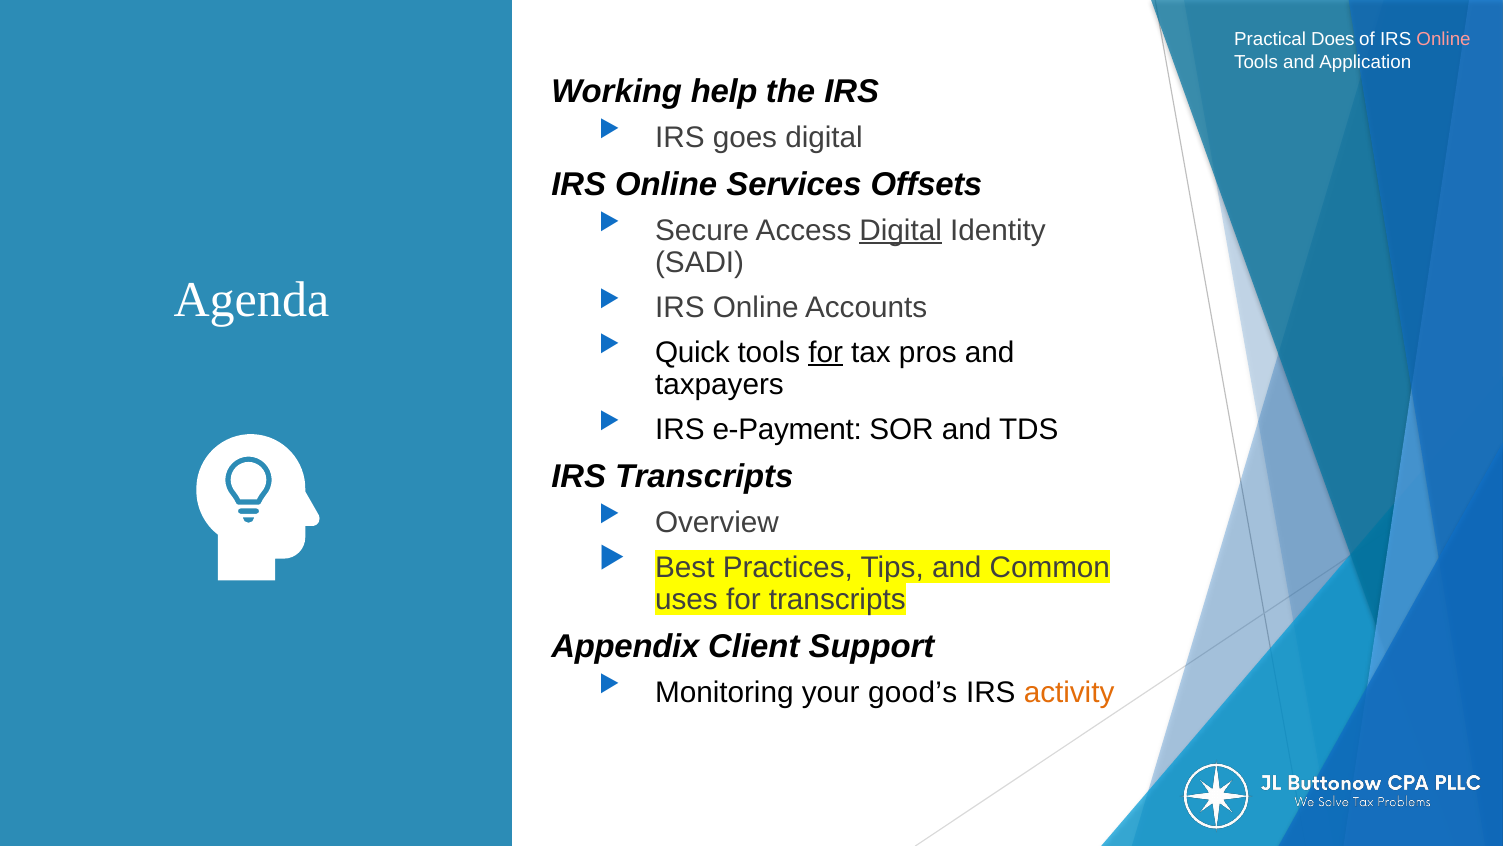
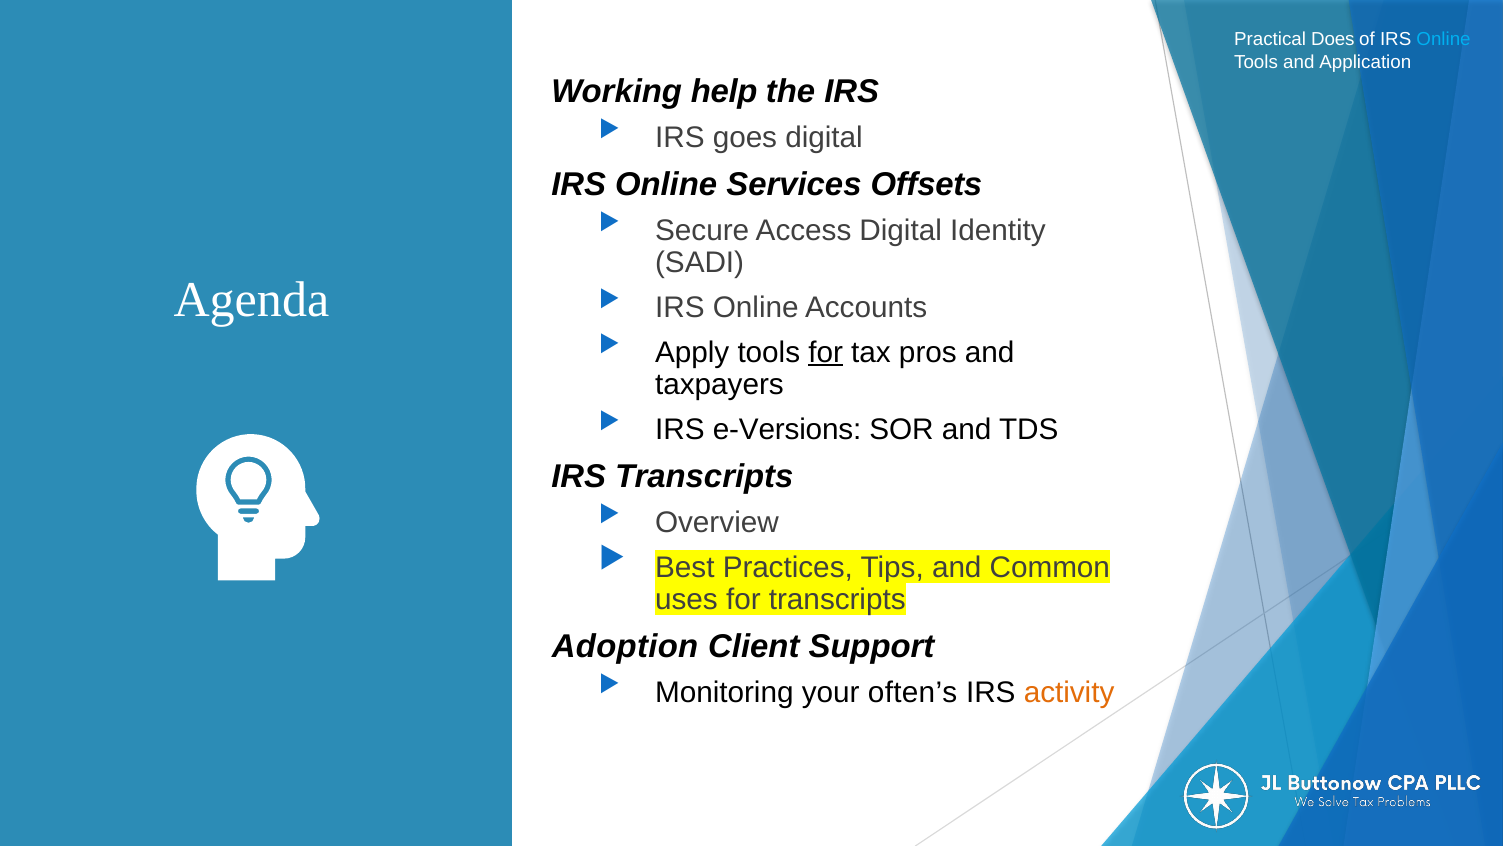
Online colour: pink -> light blue (1444, 40)
Digital underline: present -> none (901, 230)
Quick: Quick -> Apply (692, 352)
e-Payment: e-Payment -> e-Versions (787, 429)
Appendix: Appendix -> Adoption (625, 646)
good’s: good’s -> often’s (913, 692)
